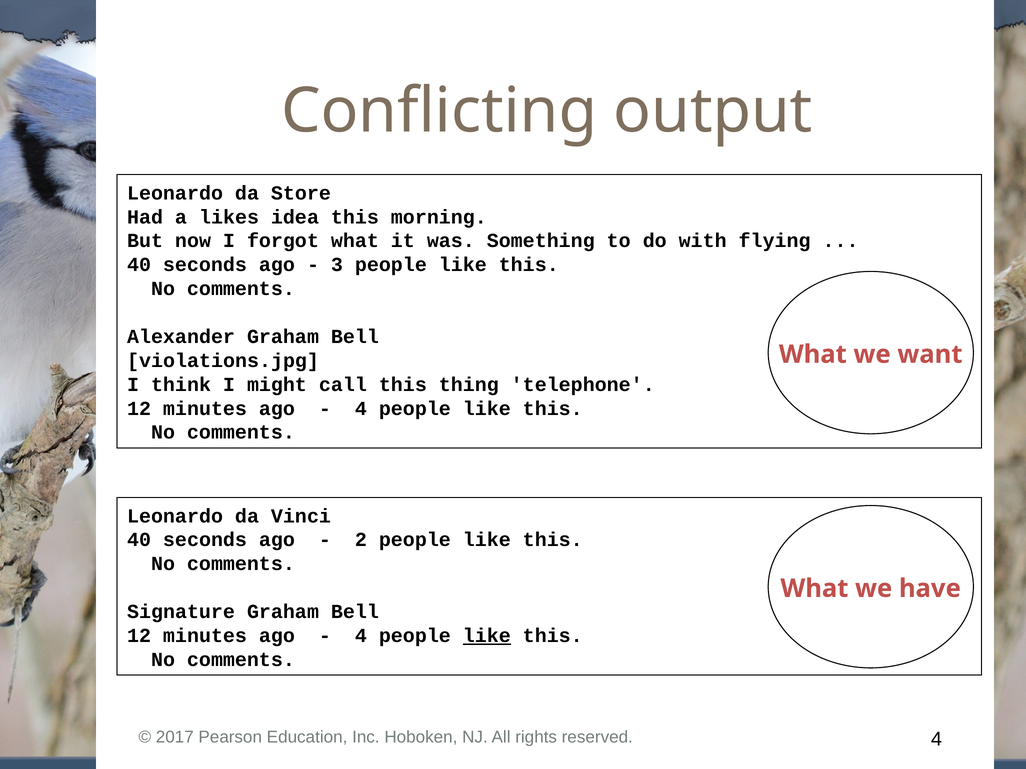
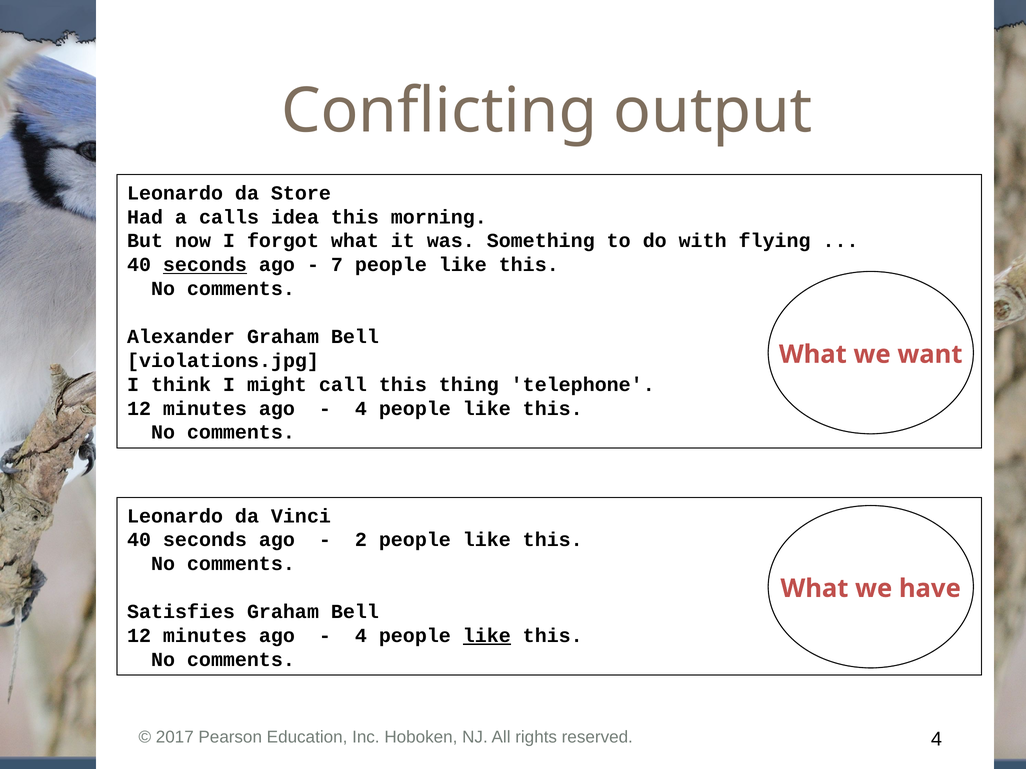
likes: likes -> calls (229, 217)
seconds underline: none -> present (205, 265)
3: 3 -> 7 (337, 265)
Signature: Signature -> Satisfies (181, 612)
